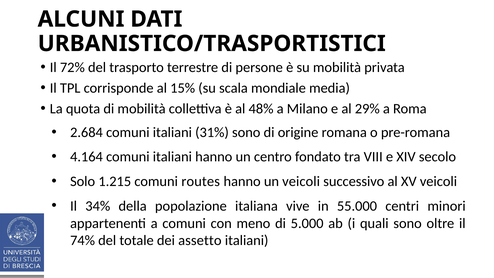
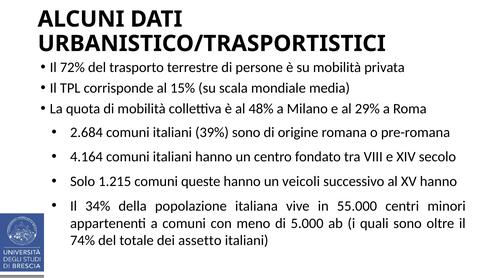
31%: 31% -> 39% (212, 132)
routes: routes -> queste (201, 181)
XV veicoli: veicoli -> hanno (438, 181)
